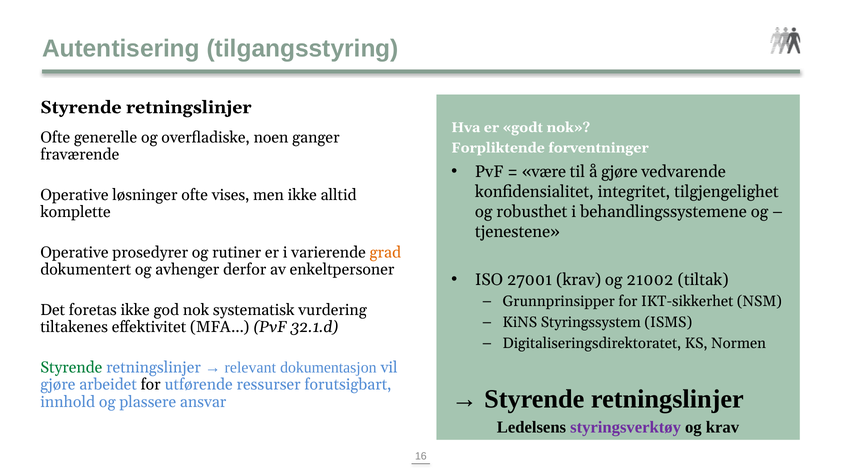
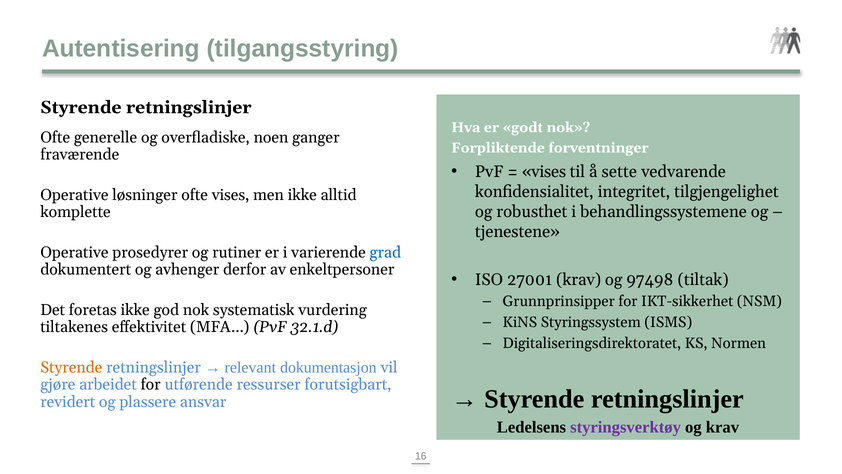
være: være -> vises (544, 172)
å gjøre: gjøre -> sette (619, 172)
grad colour: orange -> blue (385, 252)
21002: 21002 -> 97498 (650, 279)
Styrende colour: green -> orange (71, 367)
innhold: innhold -> revidert (68, 401)
